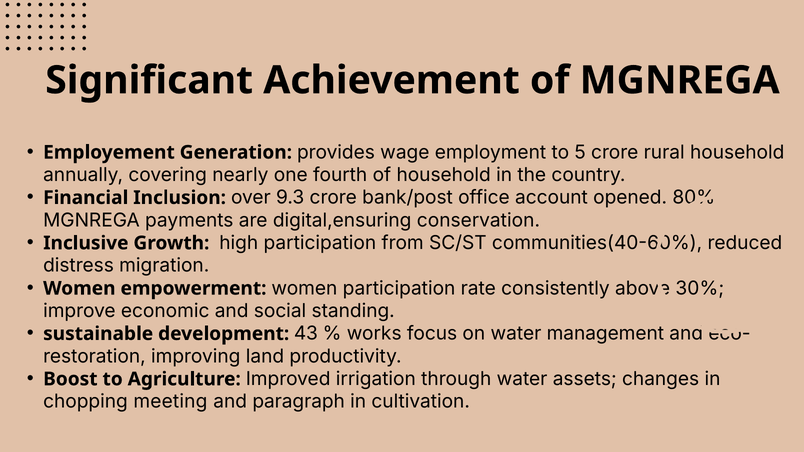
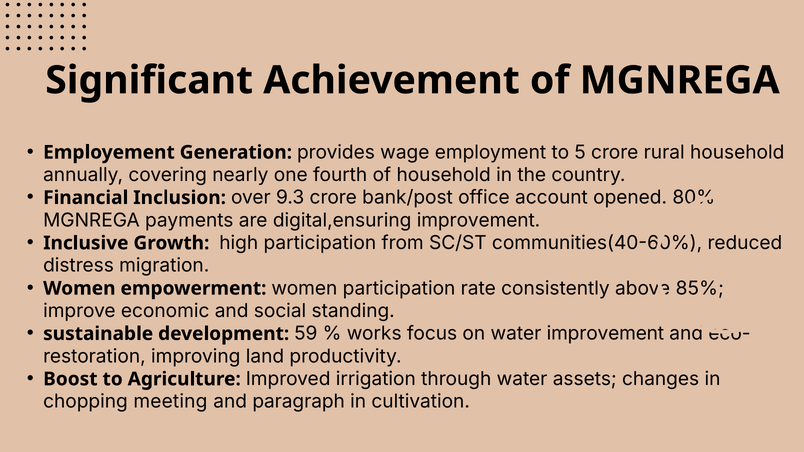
digital,ensuring conservation: conservation -> improvement (478, 220)
30%: 30% -> 85% (700, 289)
43: 43 -> 59 (306, 334)
water management: management -> improvement (605, 334)
